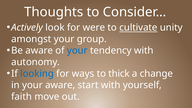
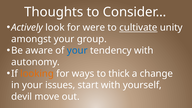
looking colour: blue -> orange (37, 74)
your aware: aware -> issues (60, 85)
faith: faith -> devil (22, 97)
